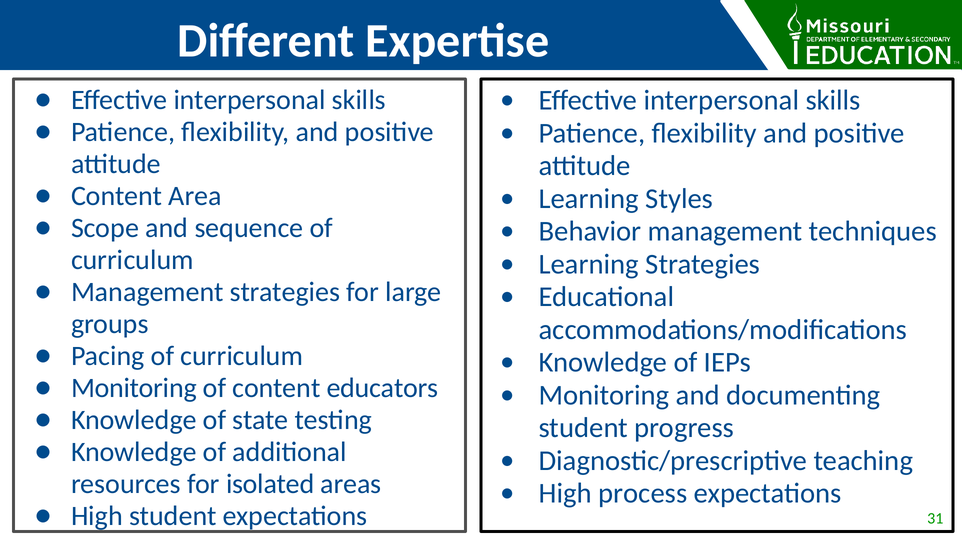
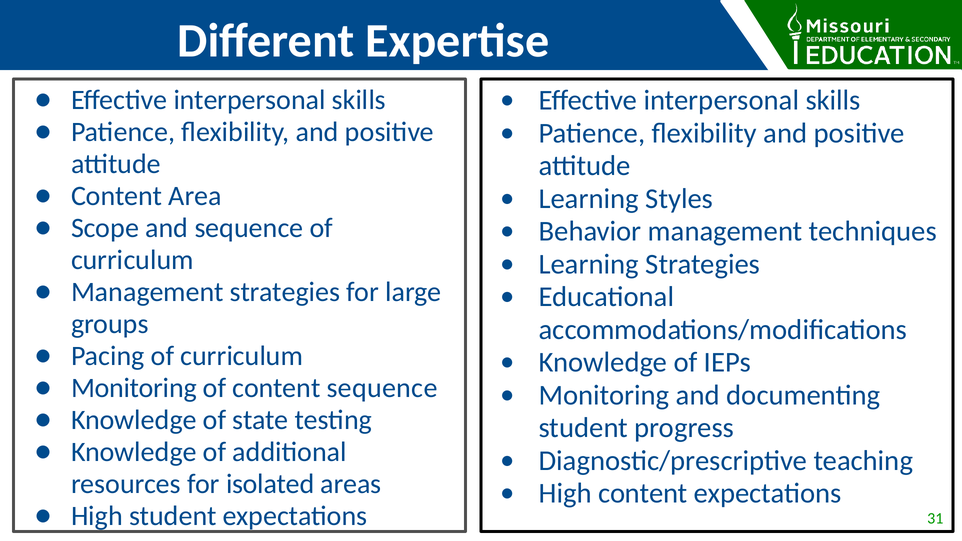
content educators: educators -> sequence (382, 388)
High process: process -> content (643, 494)
